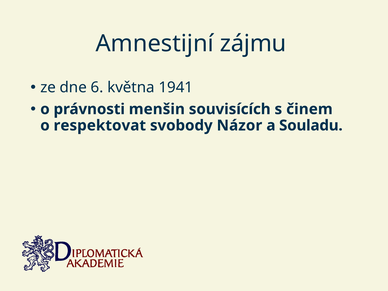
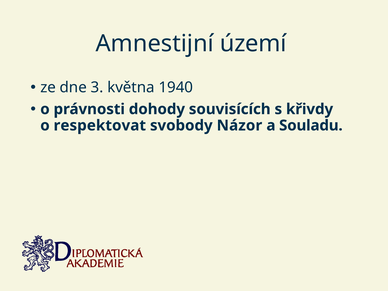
zájmu: zájmu -> území (253, 43)
6: 6 -> 3 (97, 87)
1941: 1941 -> 1940 (176, 87)
menšin: menšin -> dohody (157, 109)
činem: činem -> křivdy (310, 109)
